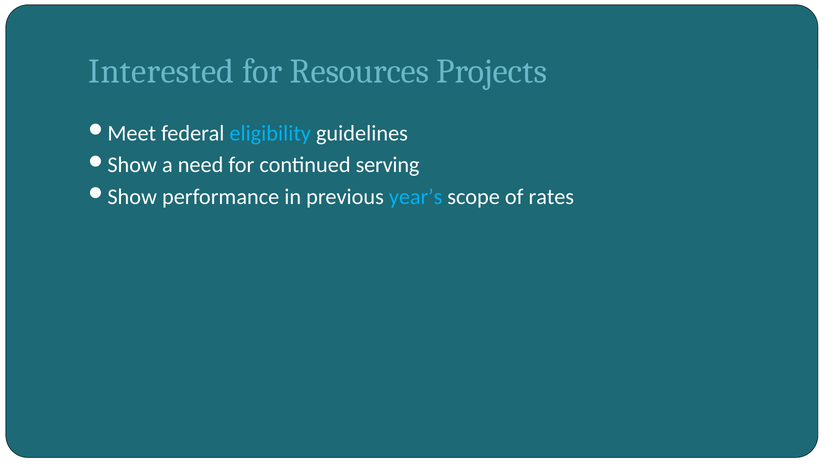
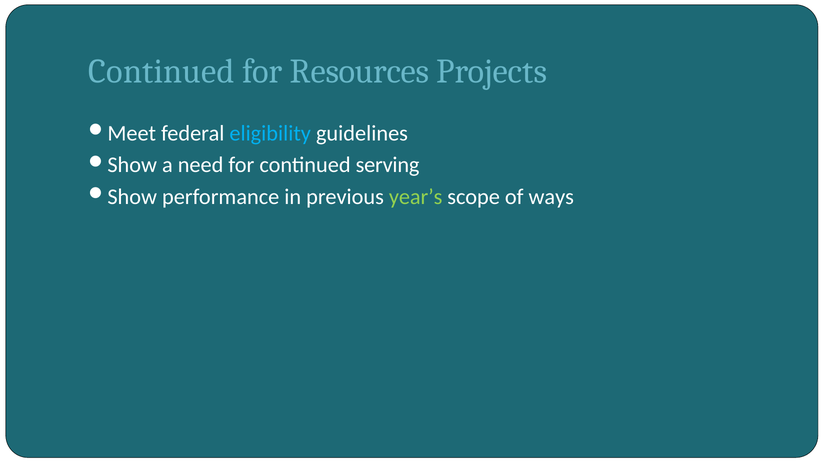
Interested: Interested -> Continued (161, 71)
year’s colour: light blue -> light green (416, 197)
rates: rates -> ways (551, 197)
